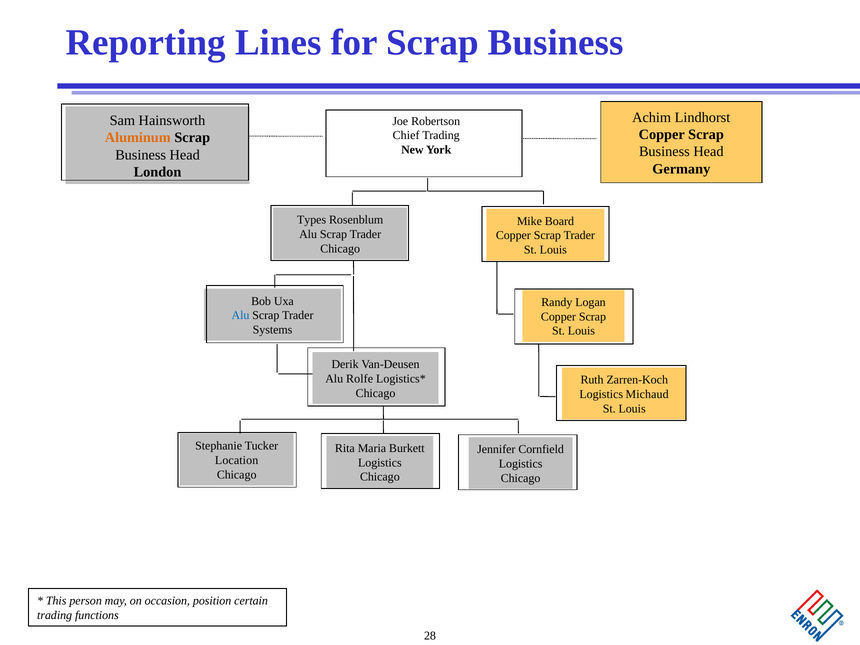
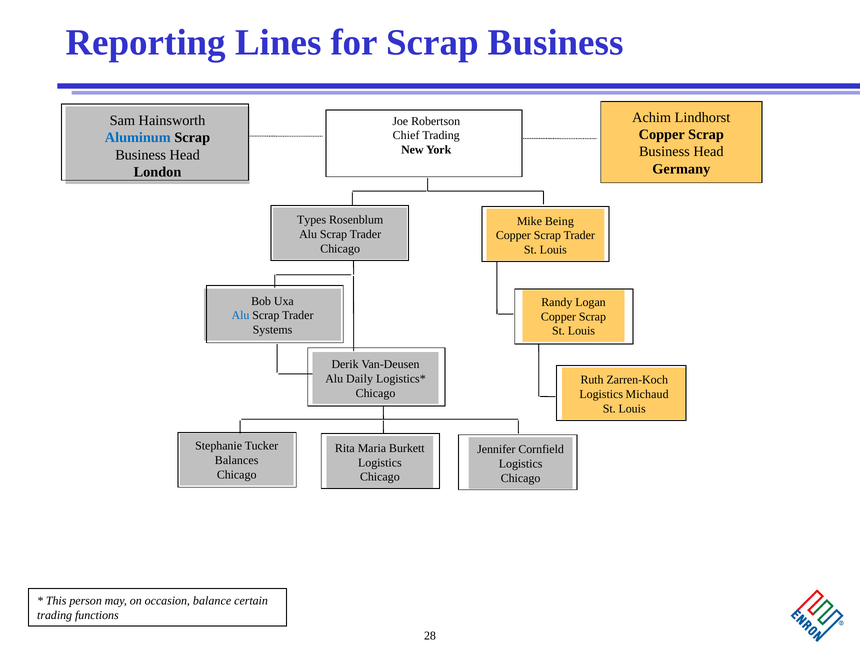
Aluminum colour: orange -> blue (138, 138)
Board: Board -> Being (559, 221)
Rolfe: Rolfe -> Daily (360, 379)
Location: Location -> Balances (237, 460)
position: position -> balance (212, 601)
